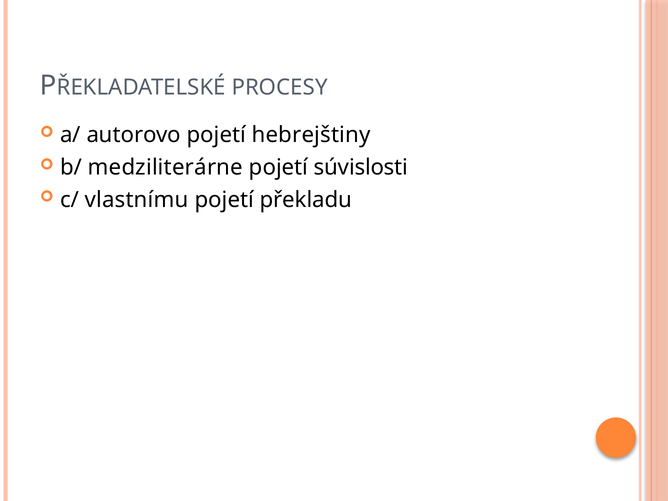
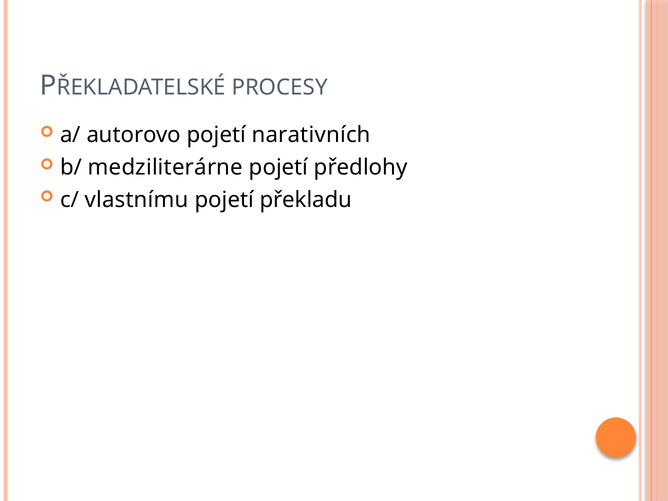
hebrejštiny: hebrejštiny -> narativních (311, 135)
súvislosti: súvislosti -> předlohy (361, 167)
